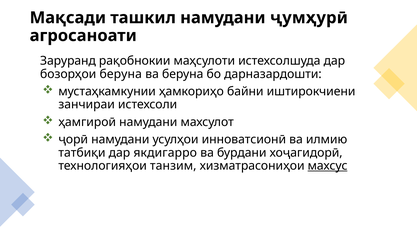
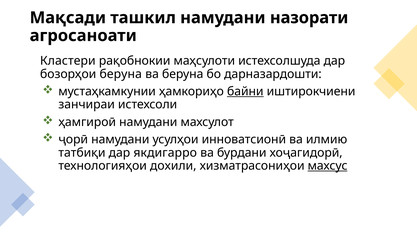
ҷумҳурӣ: ҷумҳурӣ -> назорати (309, 18)
Заруранд: Заруранд -> Кластери (68, 61)
байни underline: none -> present (245, 91)
танзим: танзим -> дохили (173, 166)
